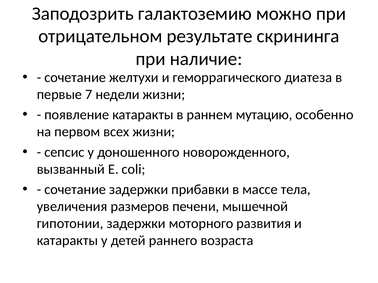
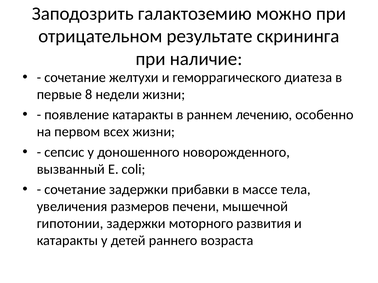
7: 7 -> 8 (89, 95)
мутацию: мутацию -> лечению (264, 115)
